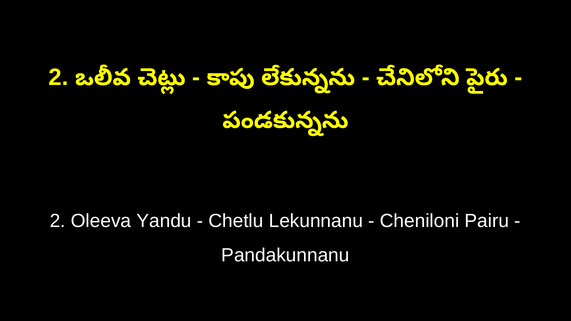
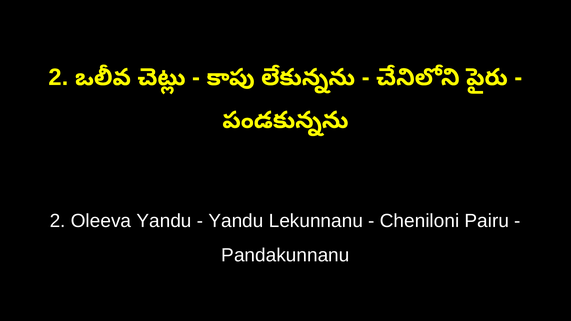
Chetlu: Chetlu -> Yandu (236, 221)
